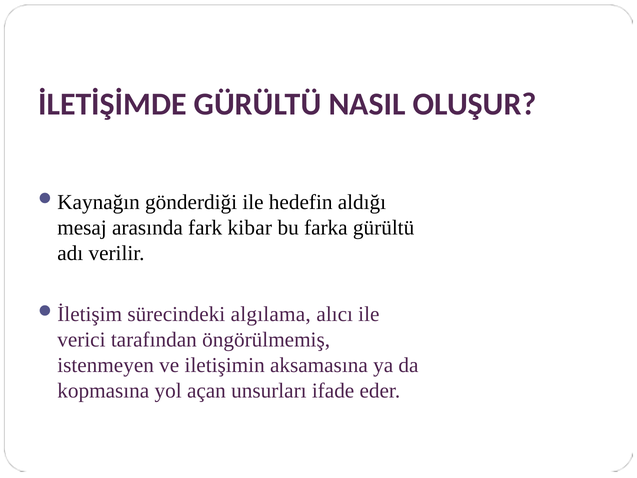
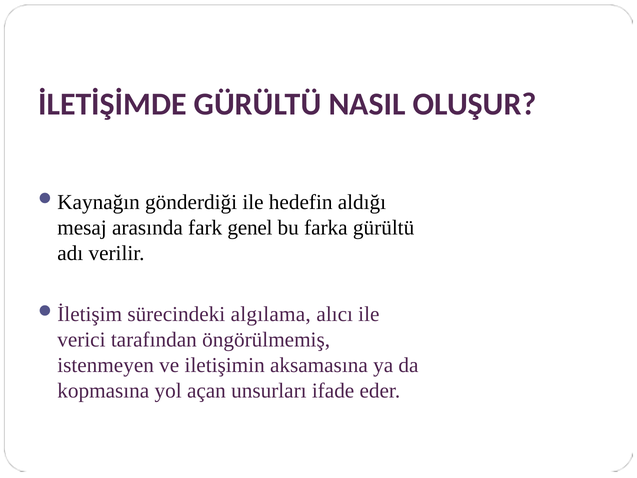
kibar: kibar -> genel (250, 227)
